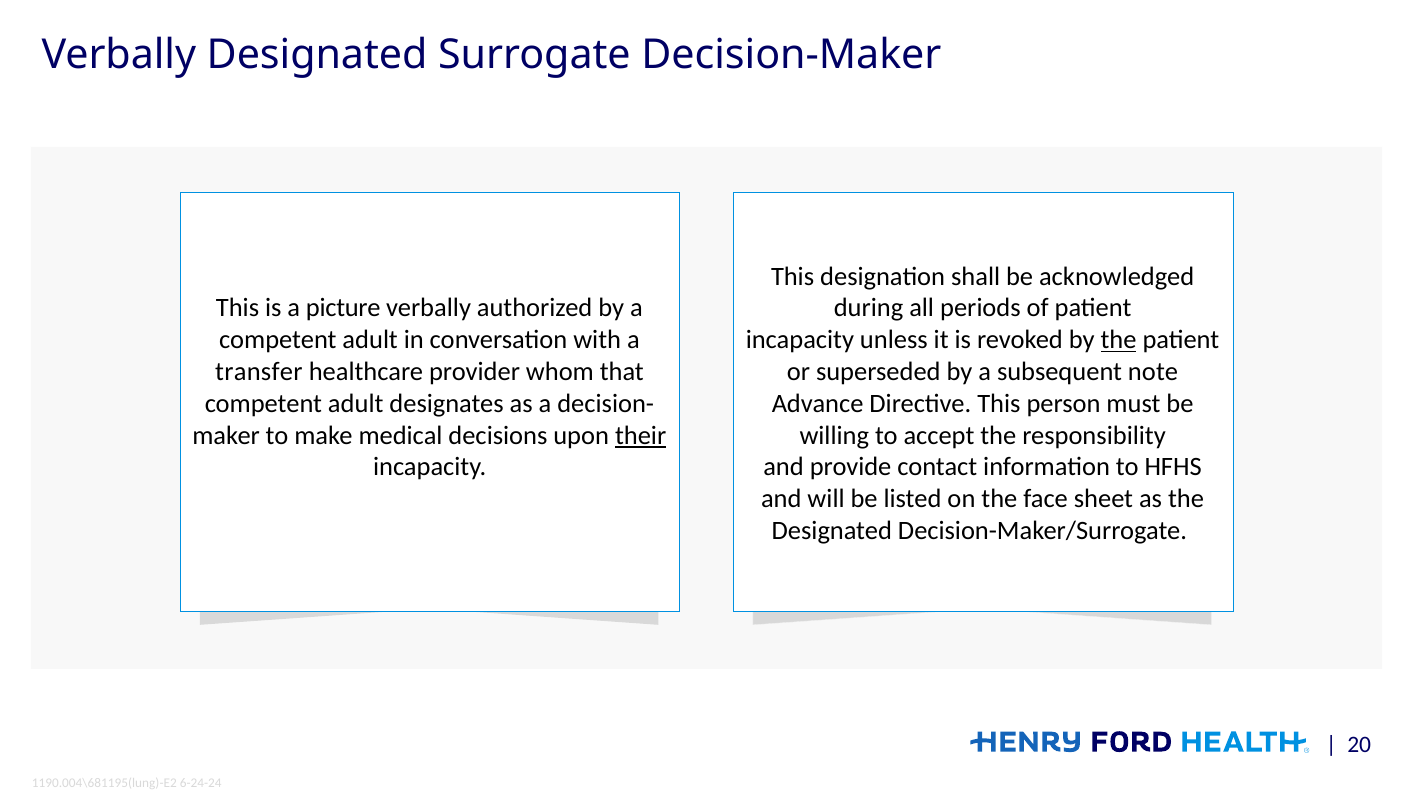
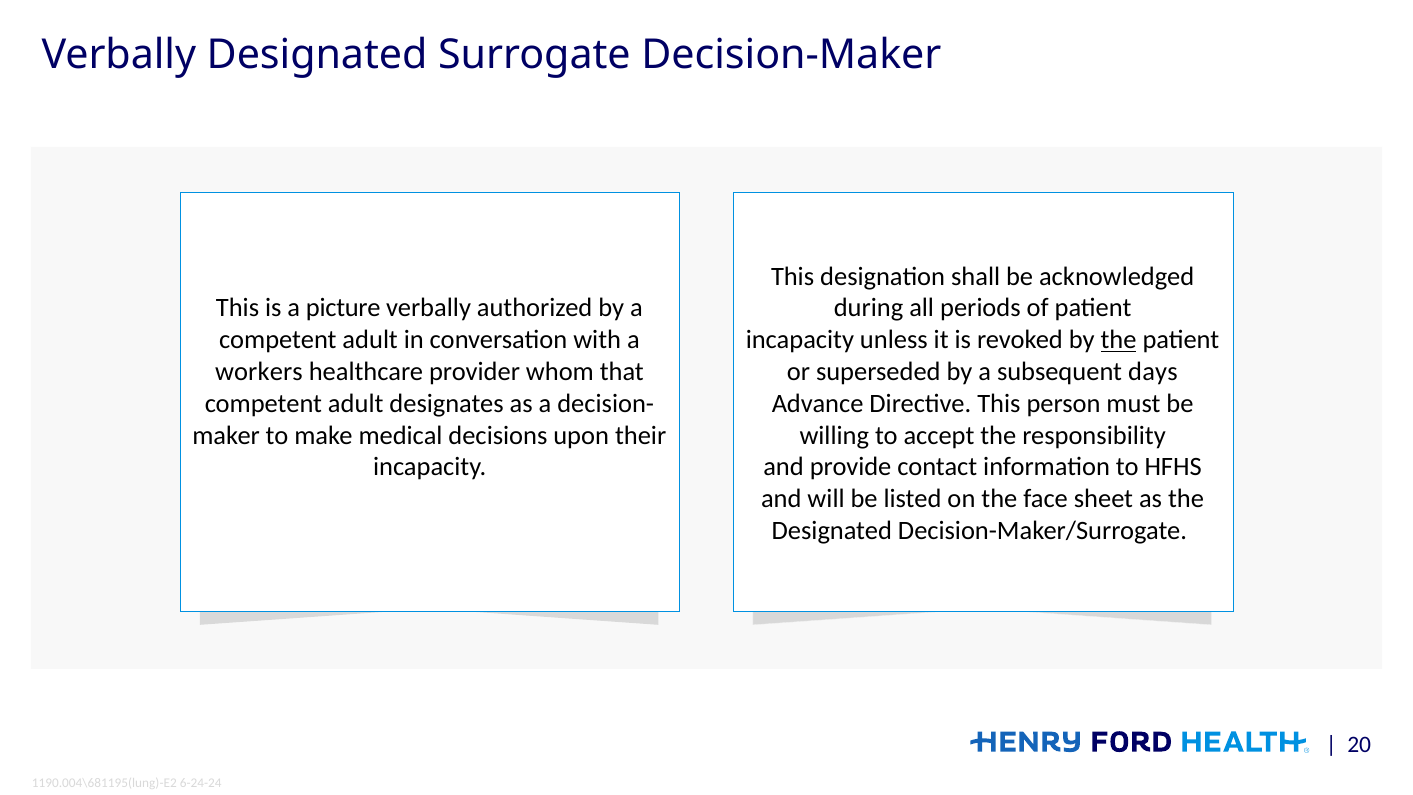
transfer: transfer -> workers (259, 372)
note: note -> days (1153, 372)
their underline: present -> none (641, 435)
